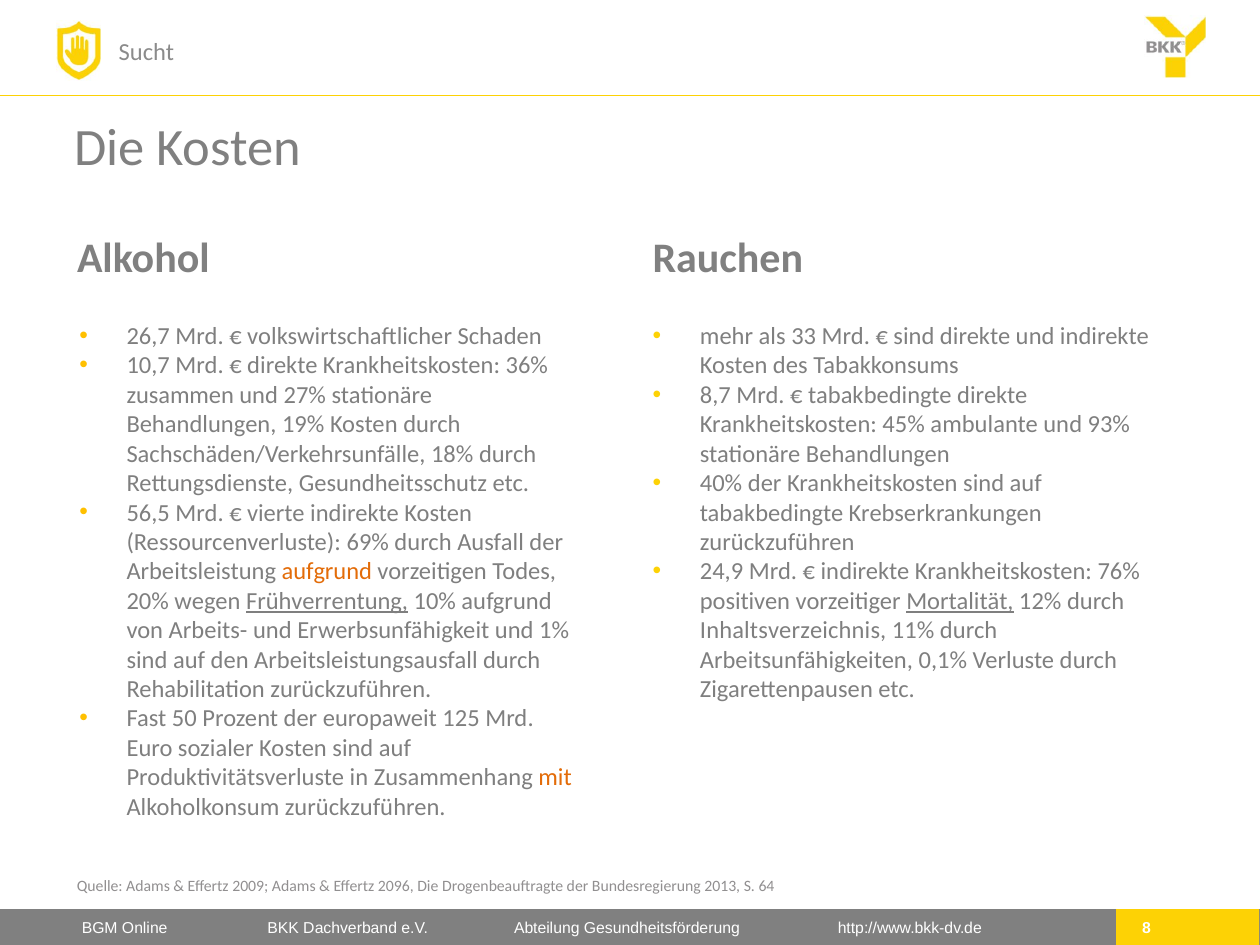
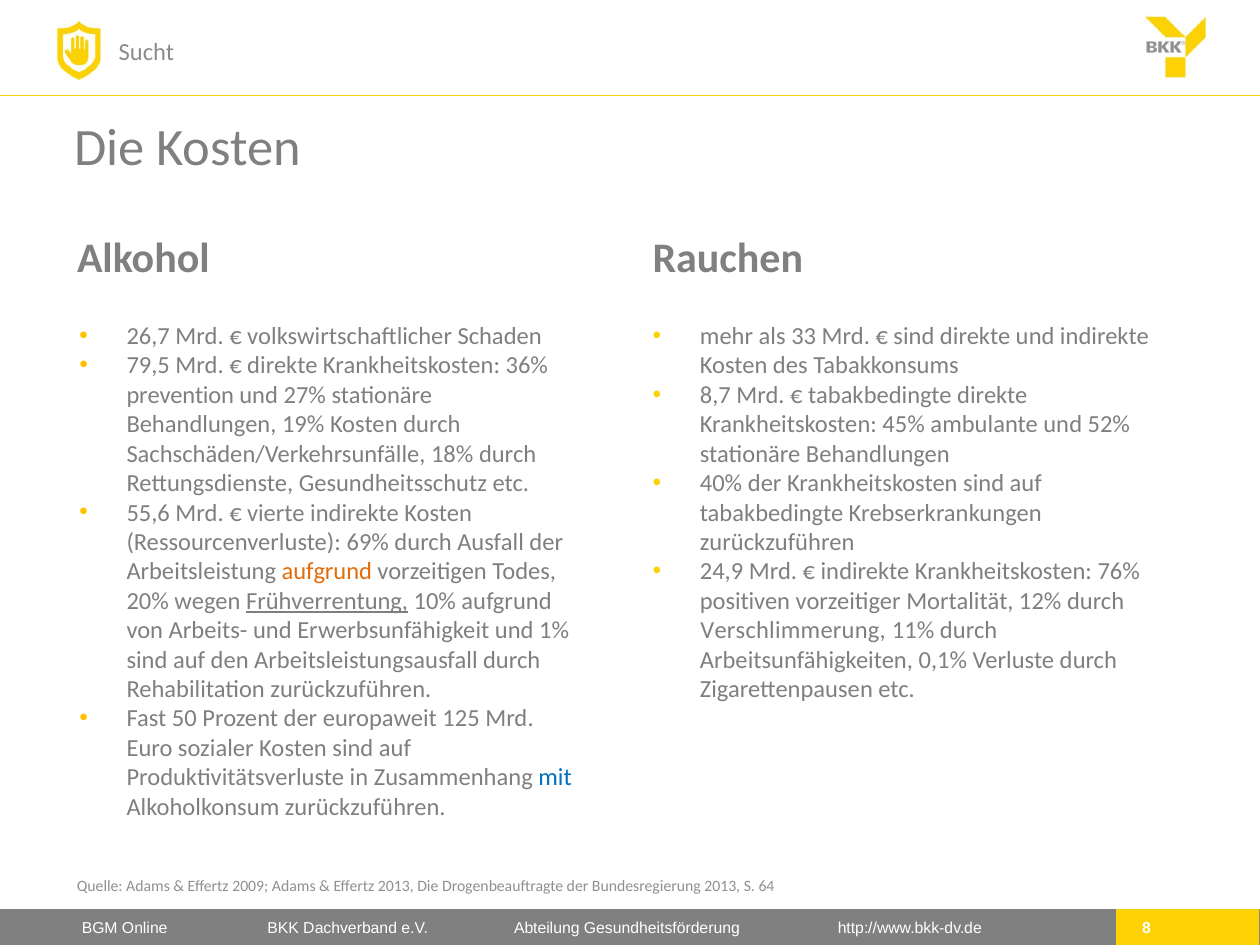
10,7: 10,7 -> 79,5 (148, 366)
zusammen: zusammen -> prevention (180, 395)
93%: 93% -> 52% (1109, 425)
56,5: 56,5 -> 55,6 (148, 513)
Mortalität underline: present -> none (960, 601)
Inhaltsverzeichnis: Inhaltsverzeichnis -> Verschlimmerung (793, 631)
mit colour: orange -> blue (555, 778)
Effertz 2096: 2096 -> 2013 (396, 886)
